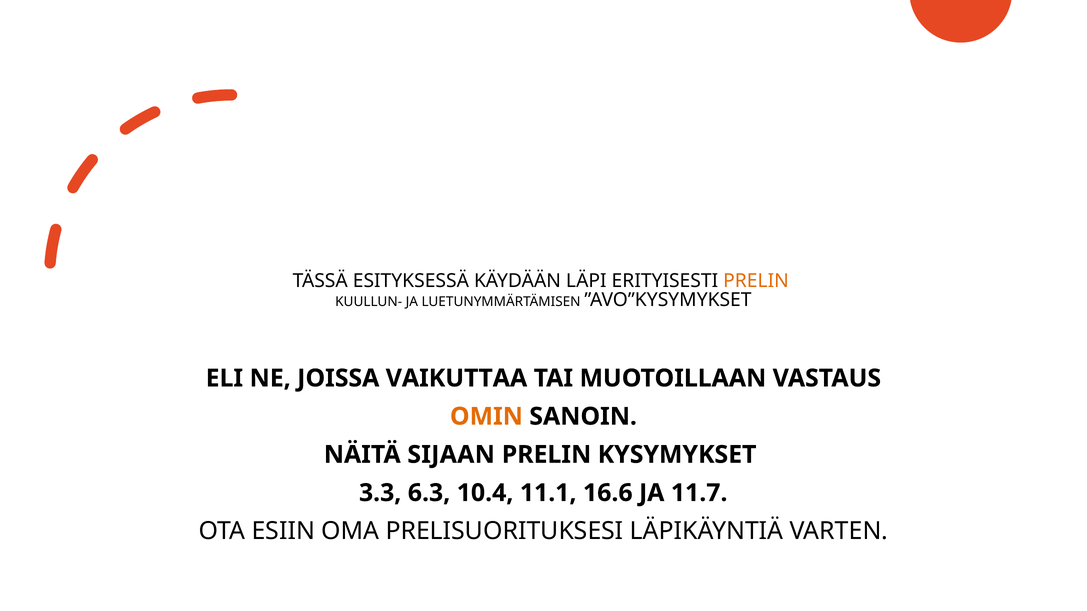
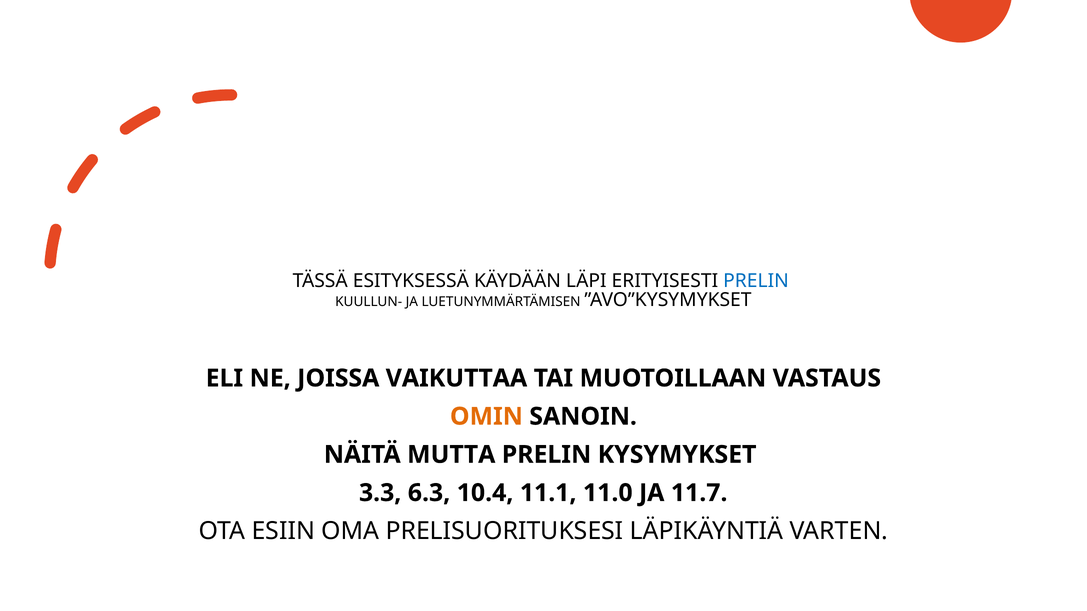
PRELIN colour: orange -> blue (756, 281)
SIJAAN: SIJAAN -> MUTTA (451, 455)
16.6: 16.6 -> 11.0 (608, 493)
